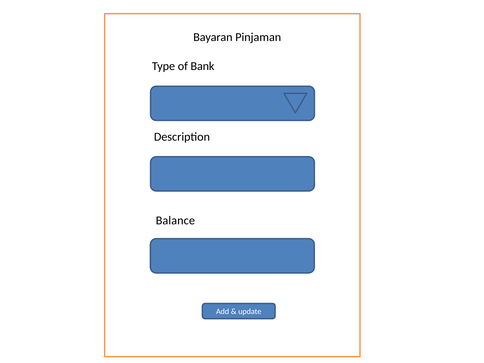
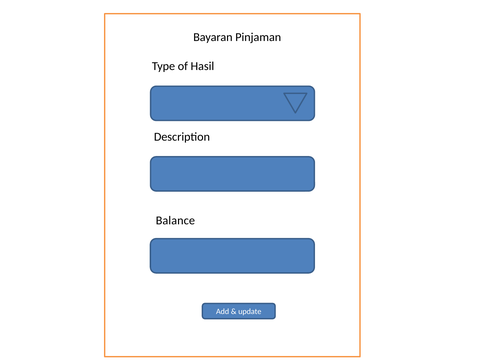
Bank: Bank -> Hasil (202, 66)
